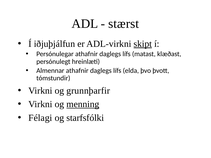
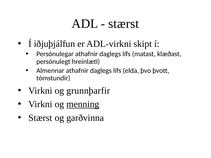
skipt underline: present -> none (143, 44)
Félagi: Félagi -> Stærst (40, 118)
starfsfólki: starfsfólki -> garðvinna (85, 118)
